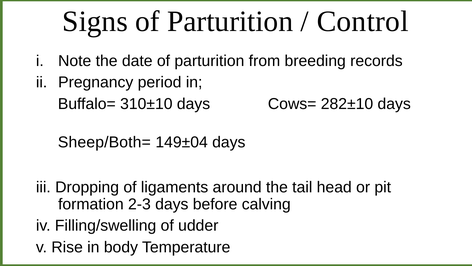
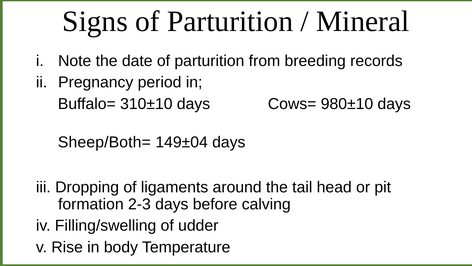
Control: Control -> Mineral (363, 21)
282±10: 282±10 -> 980±10 (347, 104)
